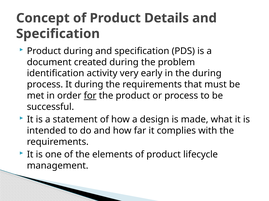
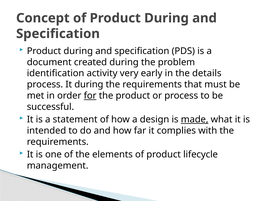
of Product Details: Details -> During (166, 18)
the during: during -> details (207, 74)
made underline: none -> present (195, 120)
